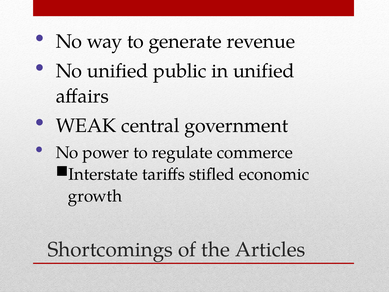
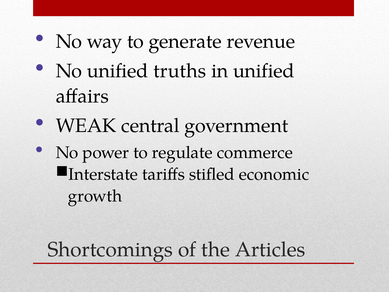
public: public -> truths (180, 71)
